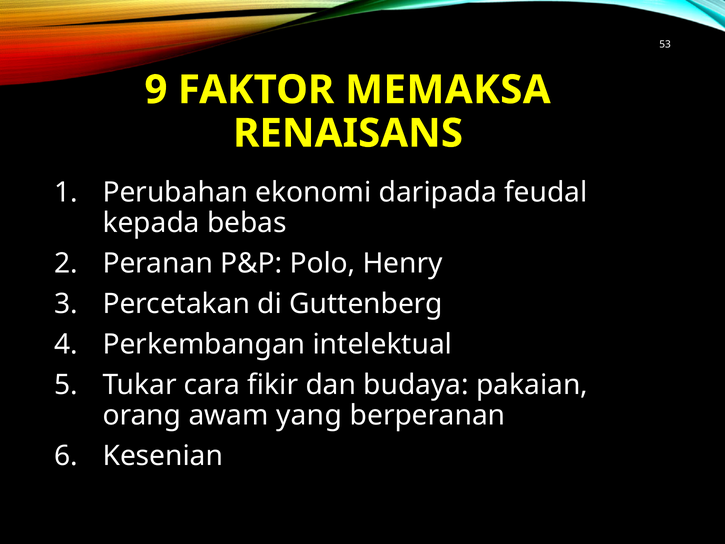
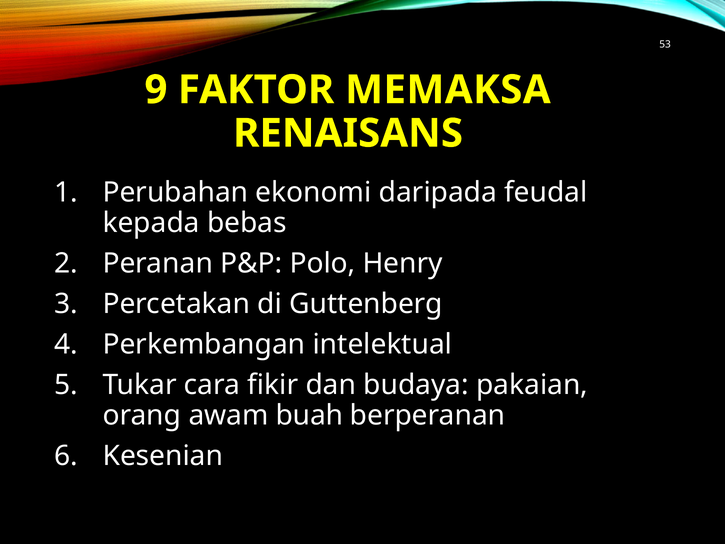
yang: yang -> buah (309, 415)
